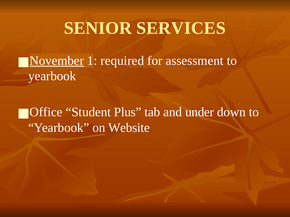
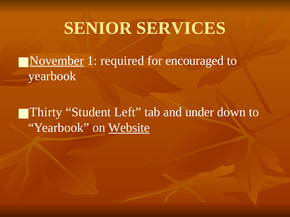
assessment: assessment -> encouraged (195, 61)
Office: Office -> Thirty (46, 112)
Plus: Plus -> Left (128, 112)
Website underline: none -> present (129, 128)
